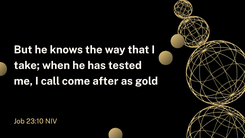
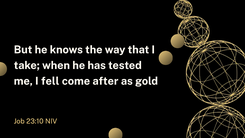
call: call -> fell (50, 81)
